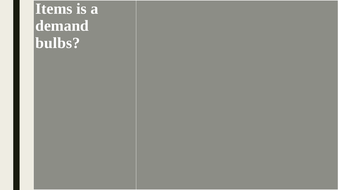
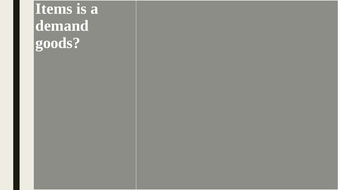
bulbs: bulbs -> goods (58, 43)
